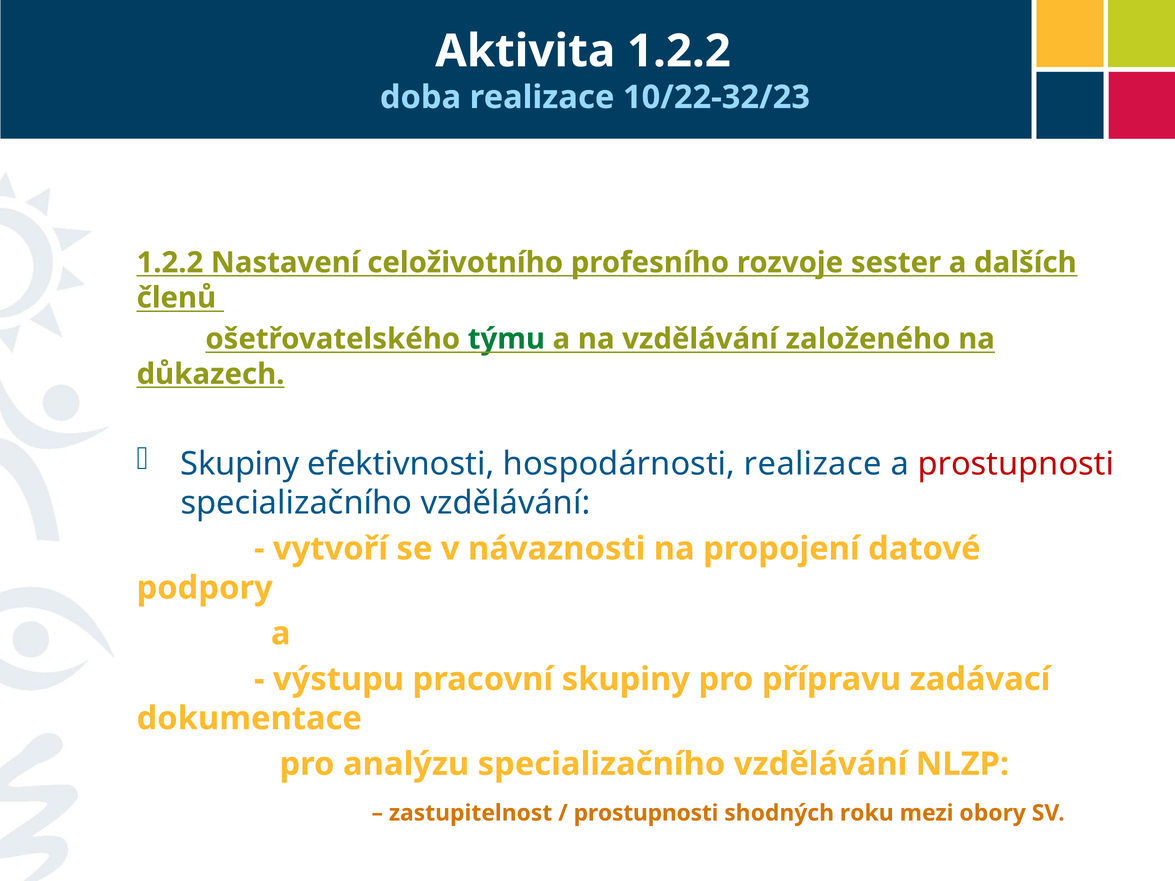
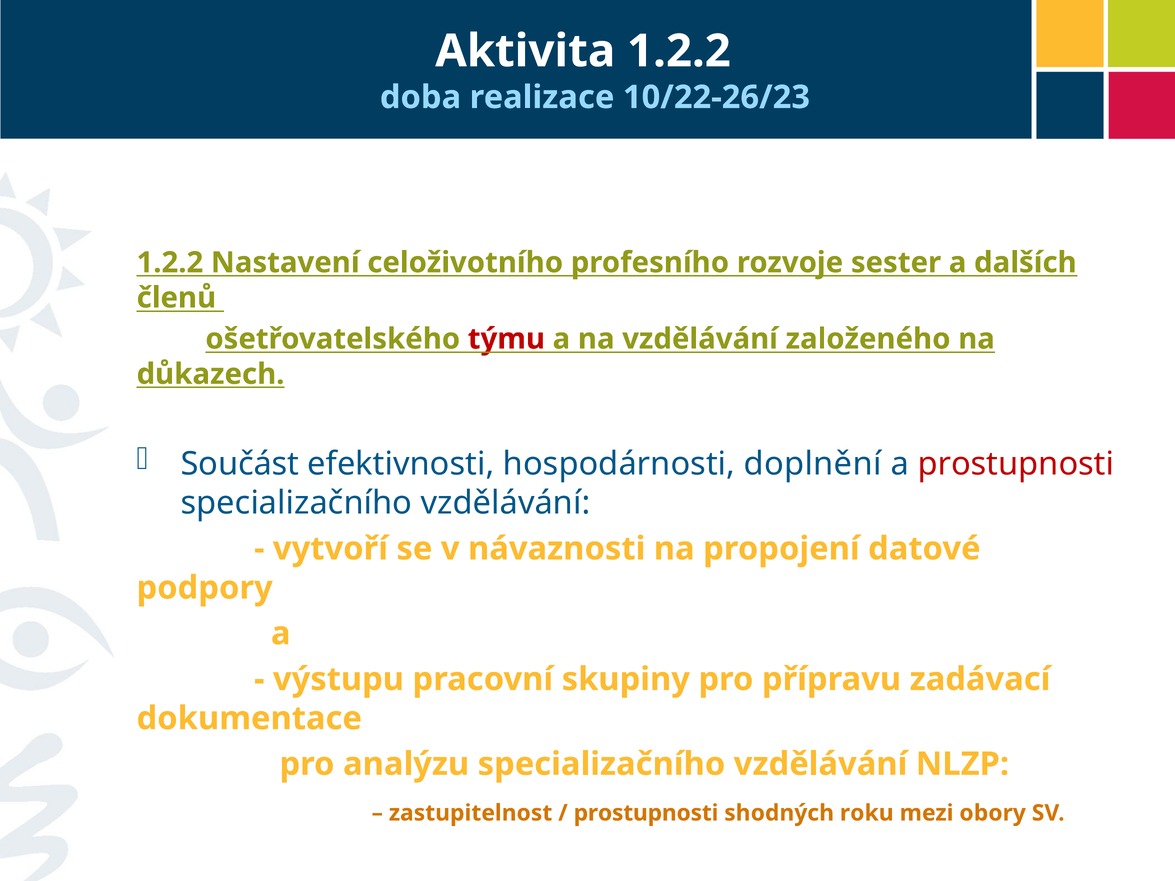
10/22-32/23: 10/22-32/23 -> 10/22-26/23 (716, 97)
týmu colour: green -> red (506, 339)
Skupiny: Skupiny -> Součást (240, 464)
hospodárnosti realizace: realizace -> doplnění (813, 464)
